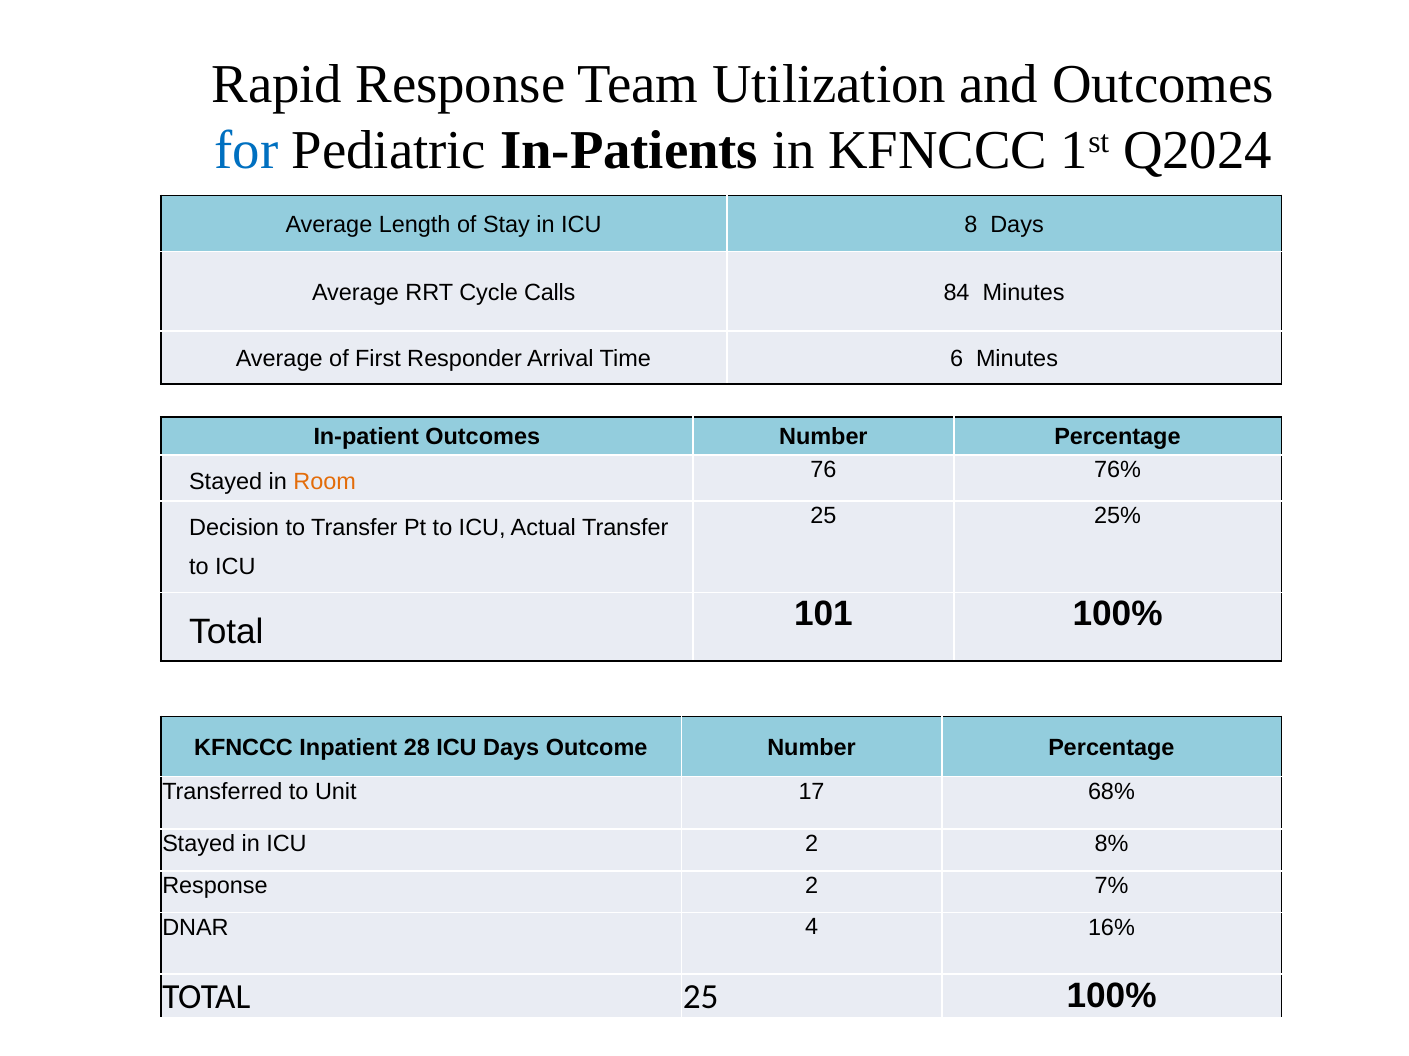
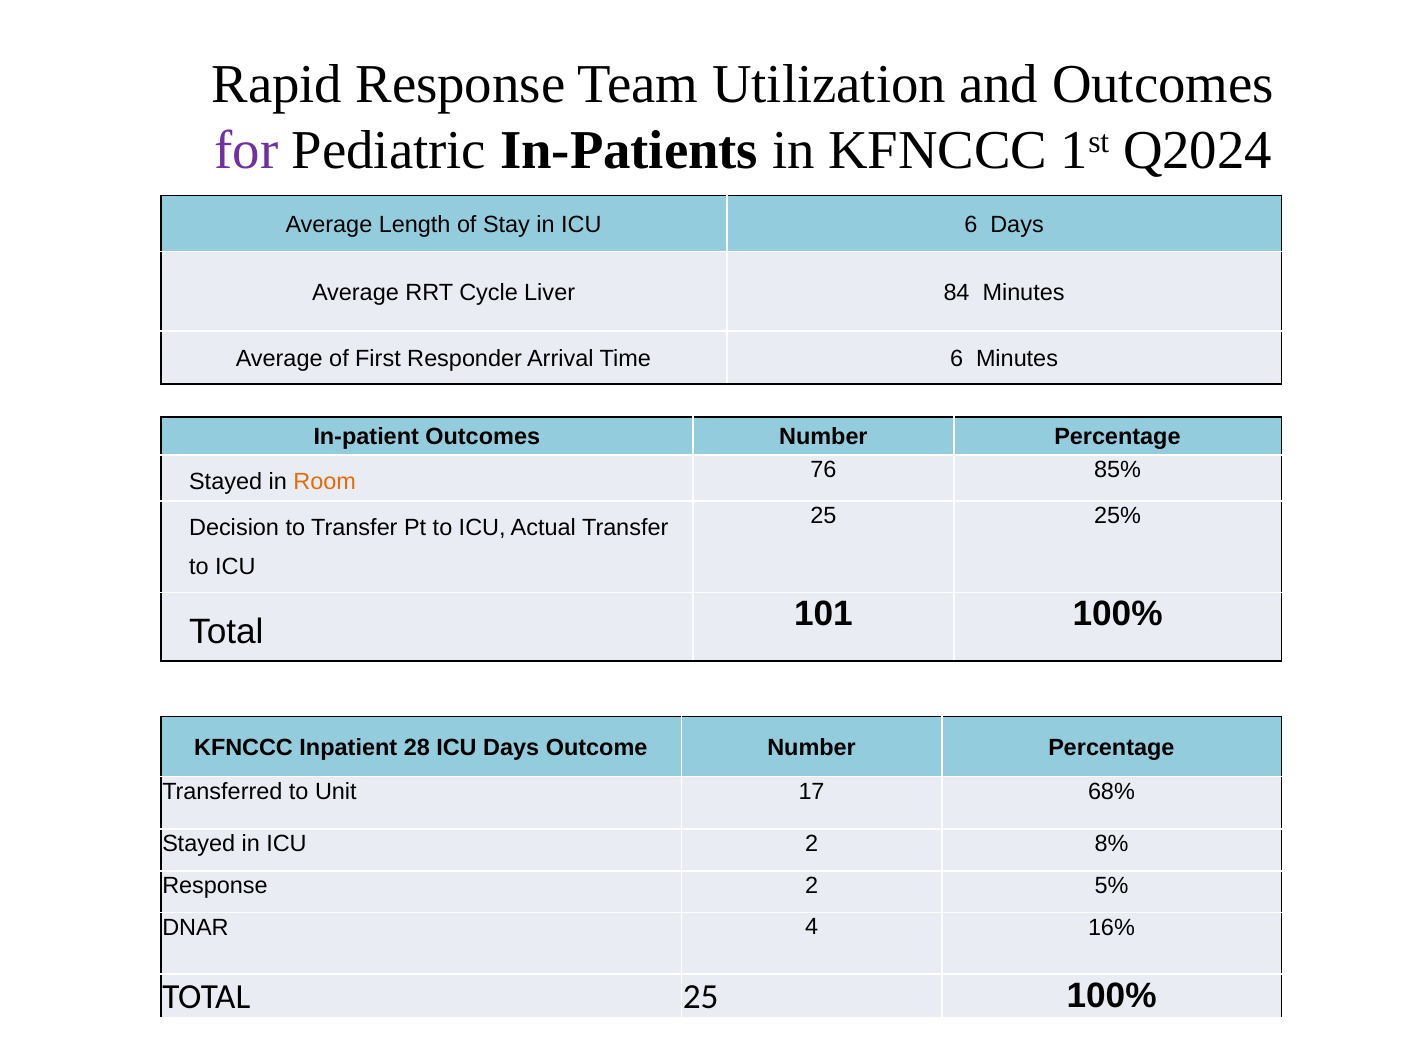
for colour: blue -> purple (247, 151)
ICU 8: 8 -> 6 (971, 225)
Calls: Calls -> Liver (550, 293)
76%: 76% -> 85% (1118, 470)
7%: 7% -> 5% (1112, 886)
